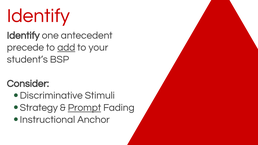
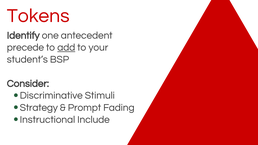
Identify: Identify -> Tokens (38, 16)
Prompt underline: present -> none (84, 108)
Anchor: Anchor -> Include (93, 120)
